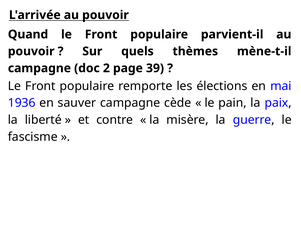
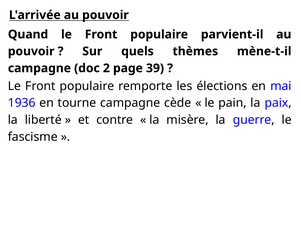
sauver: sauver -> tourne (77, 103)
